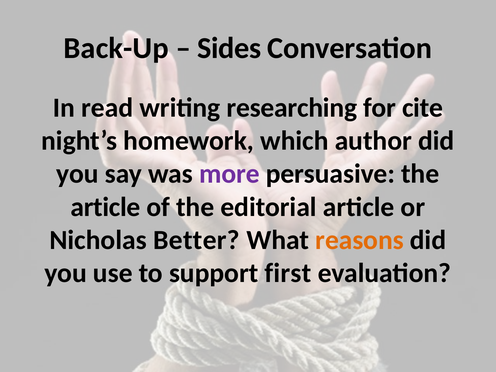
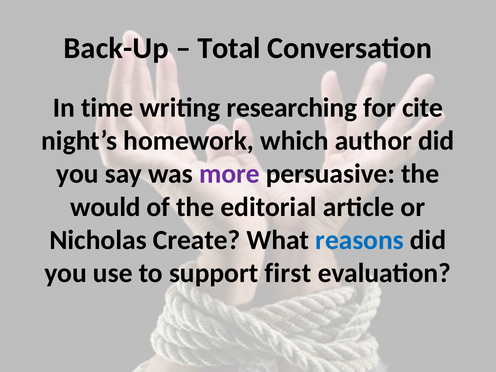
Sides: Sides -> Total (229, 48)
read: read -> time (107, 108)
article: article -> would (105, 207)
Better: Better -> Create (197, 240)
reasons colour: orange -> blue (360, 240)
